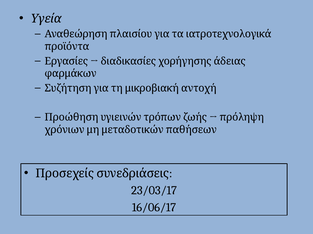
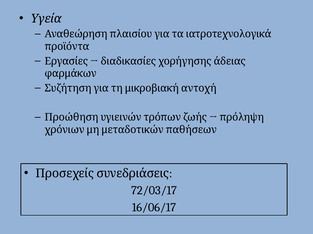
23/03/17: 23/03/17 -> 72/03/17 (154, 191)
